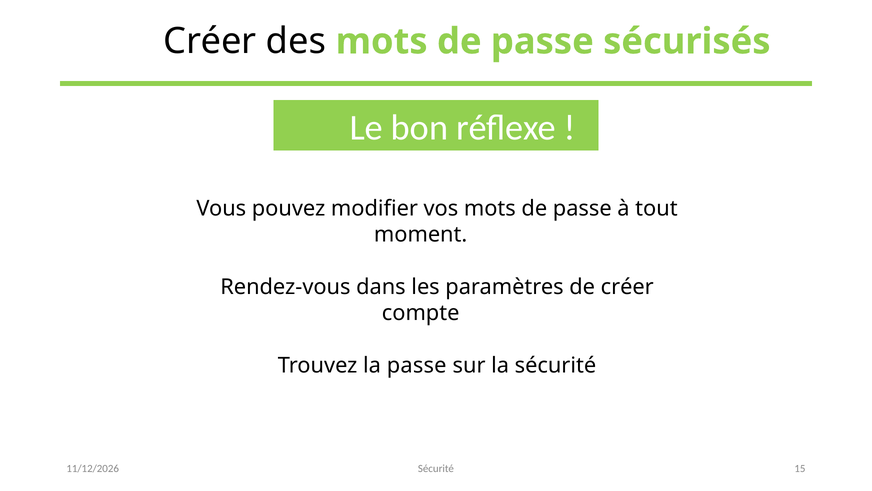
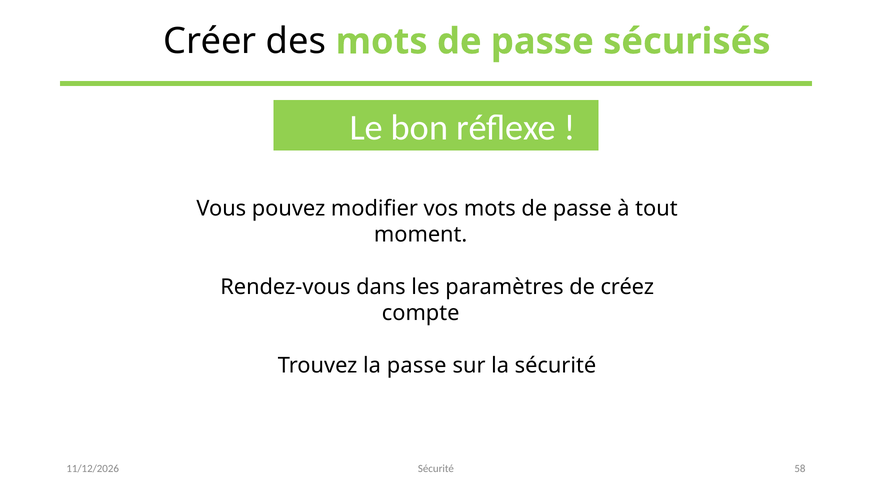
de créer: créer -> créez (627, 287)
15: 15 -> 58 (800, 468)
